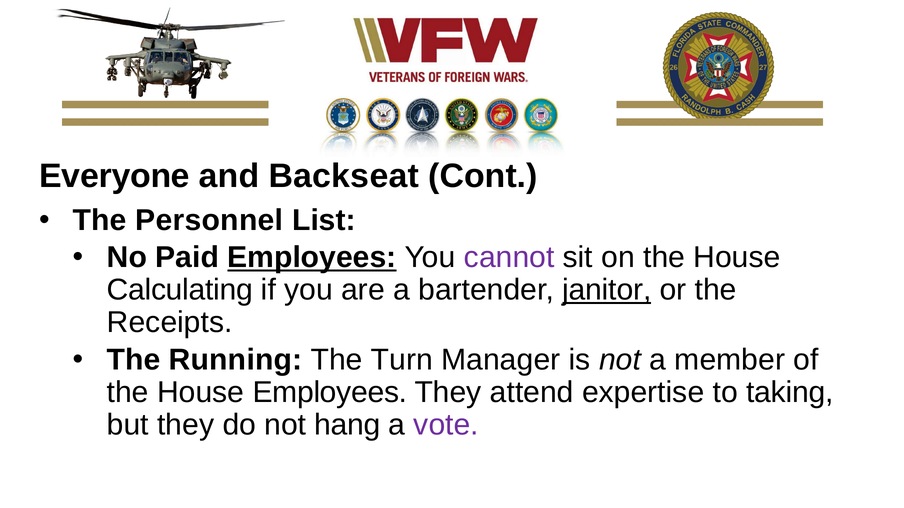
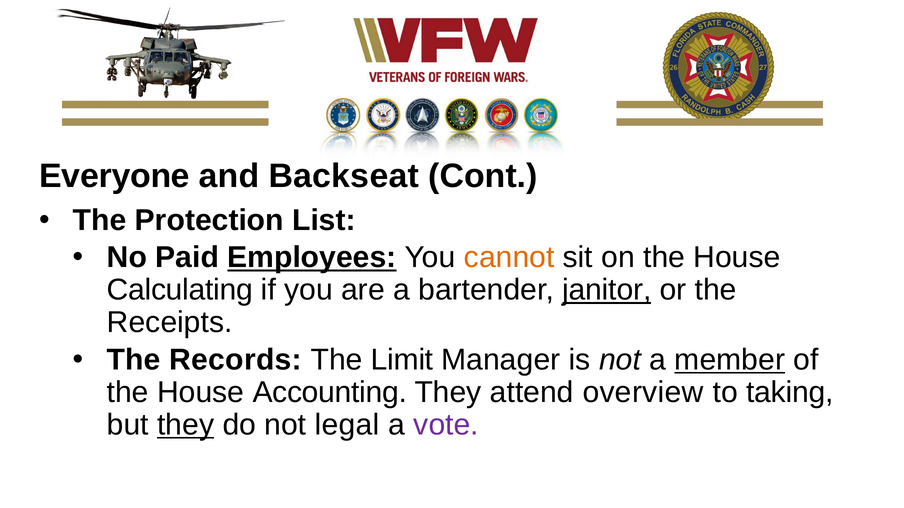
Personnel: Personnel -> Protection (209, 220)
cannot colour: purple -> orange (509, 258)
Running: Running -> Records (236, 360)
Turn: Turn -> Limit (402, 360)
member underline: none -> present (730, 360)
House Employees: Employees -> Accounting (330, 393)
expertise: expertise -> overview (643, 393)
they underline: none -> present (186, 425)
hang: hang -> legal (347, 425)
